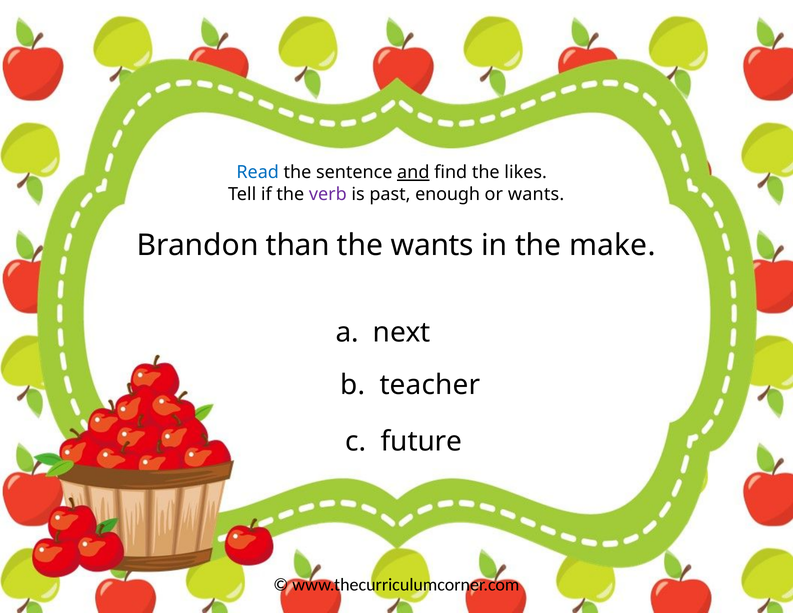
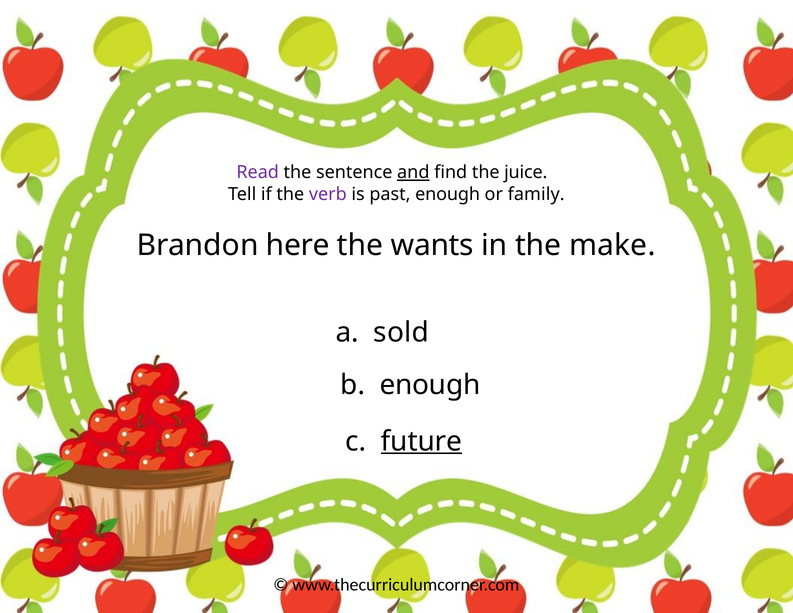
Read colour: blue -> purple (258, 172)
likes: likes -> juice (526, 172)
or wants: wants -> family (536, 194)
than: than -> here (298, 245)
next: next -> sold (401, 333)
b teacher: teacher -> enough (430, 385)
future underline: none -> present (422, 441)
